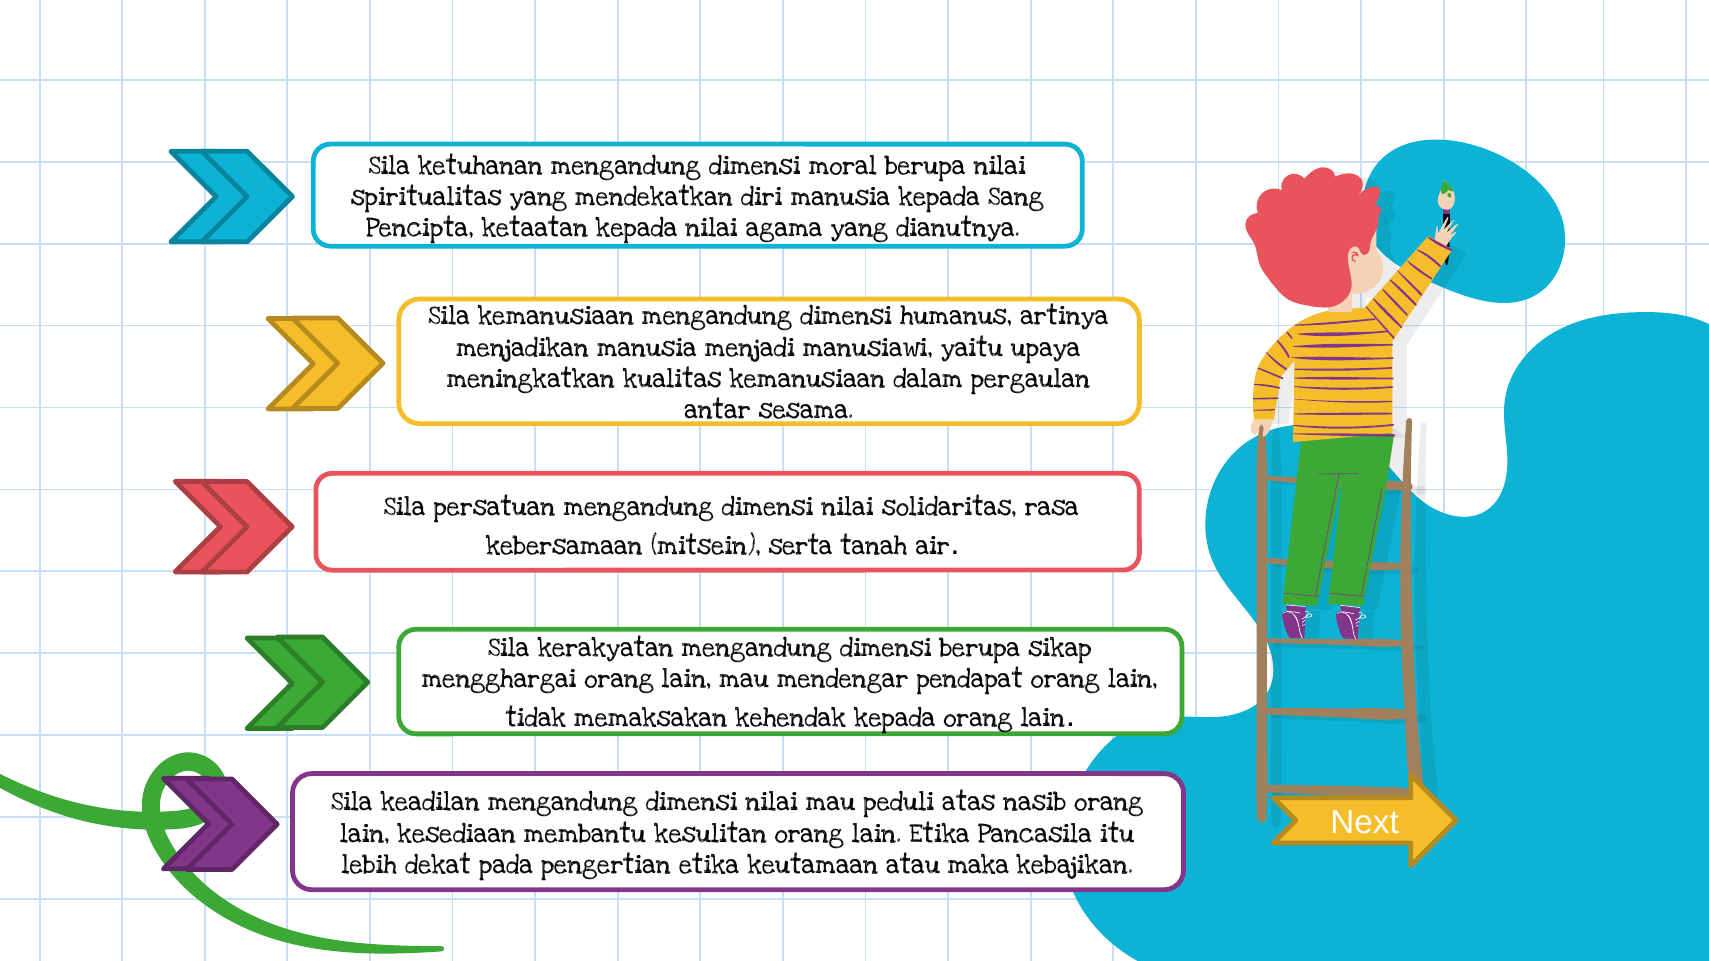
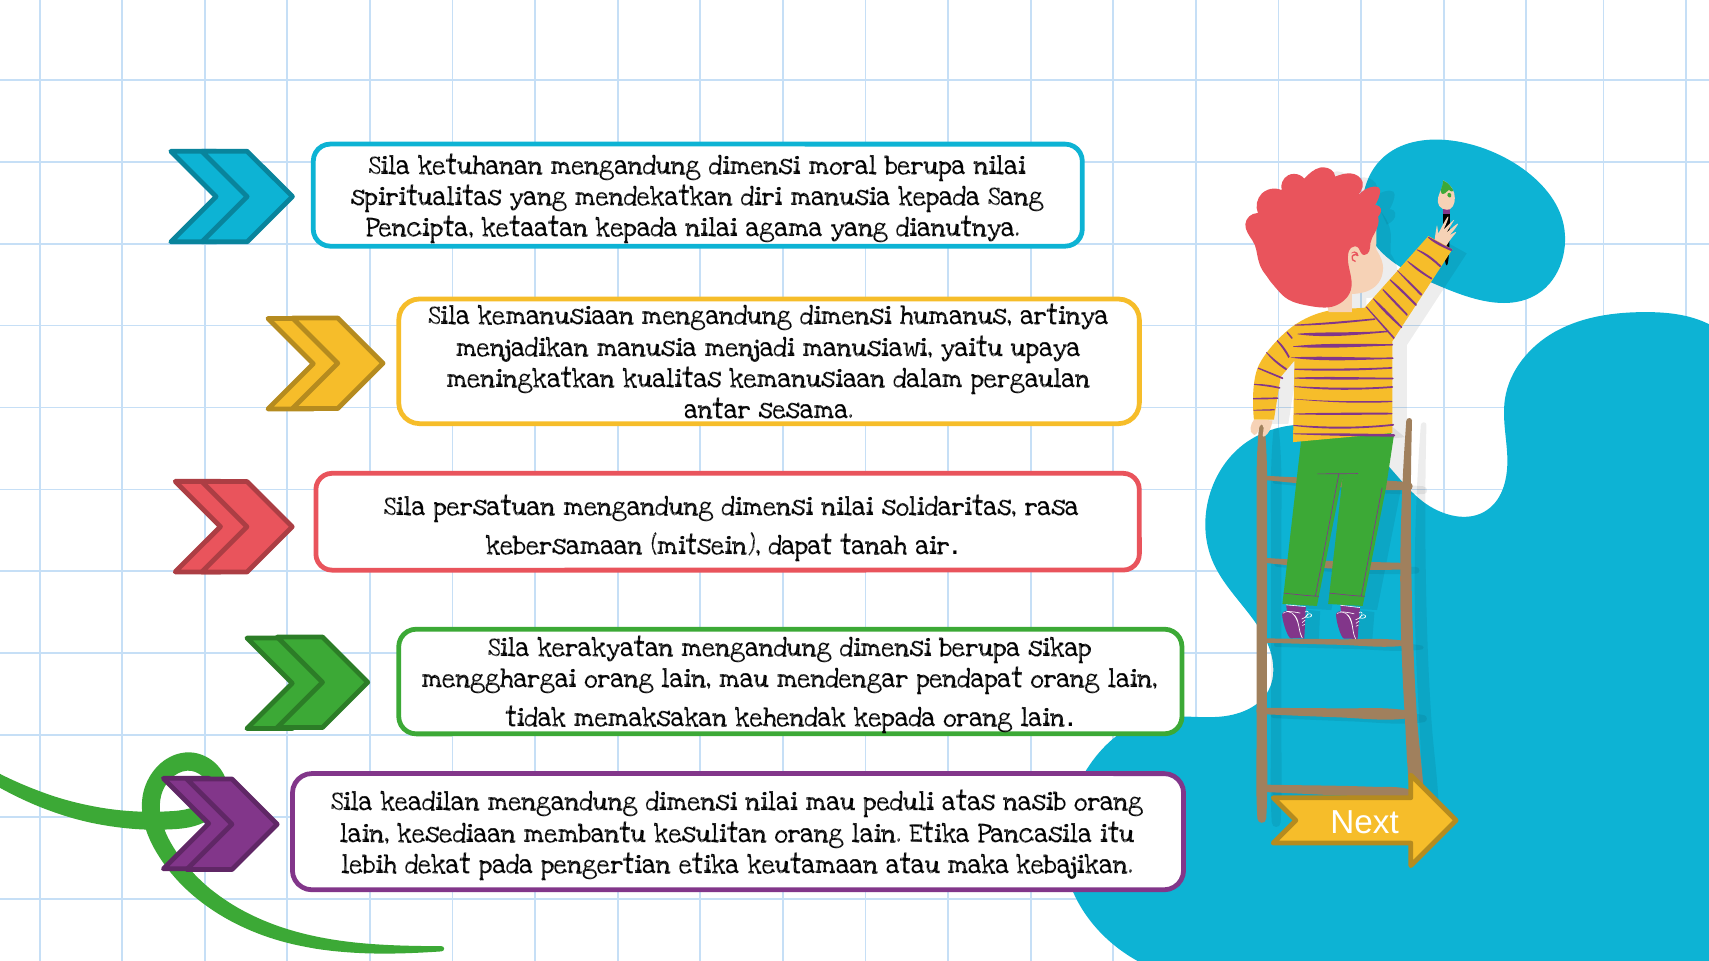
serta: serta -> dapat (801, 546)
